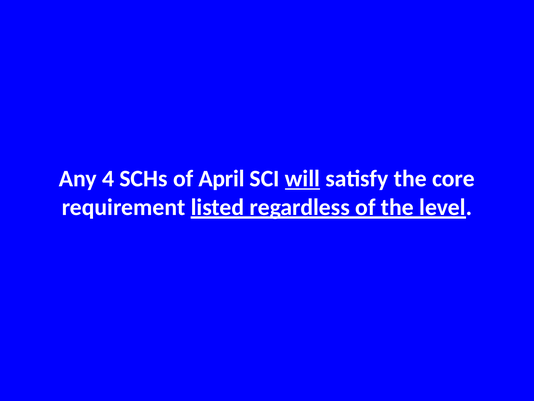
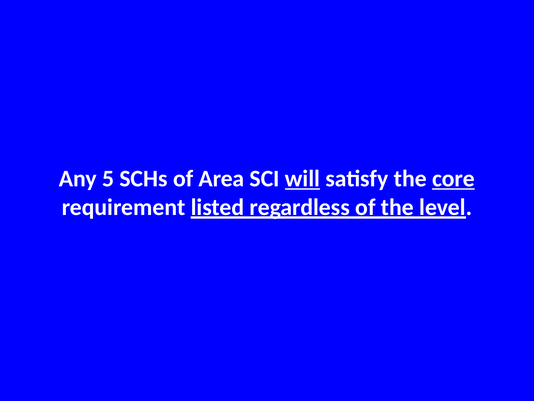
4: 4 -> 5 (108, 178)
April: April -> Area (221, 178)
core underline: none -> present (454, 178)
